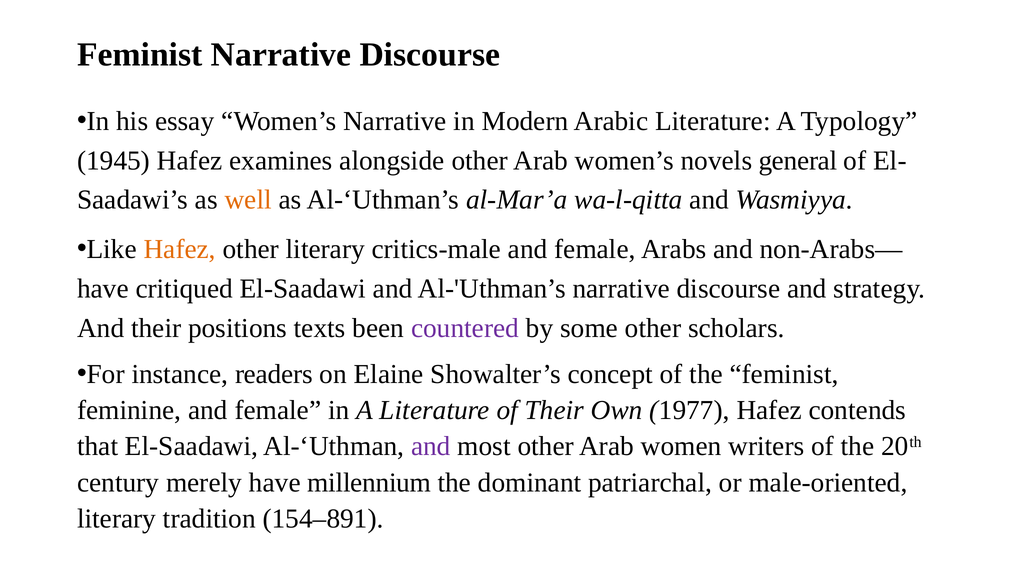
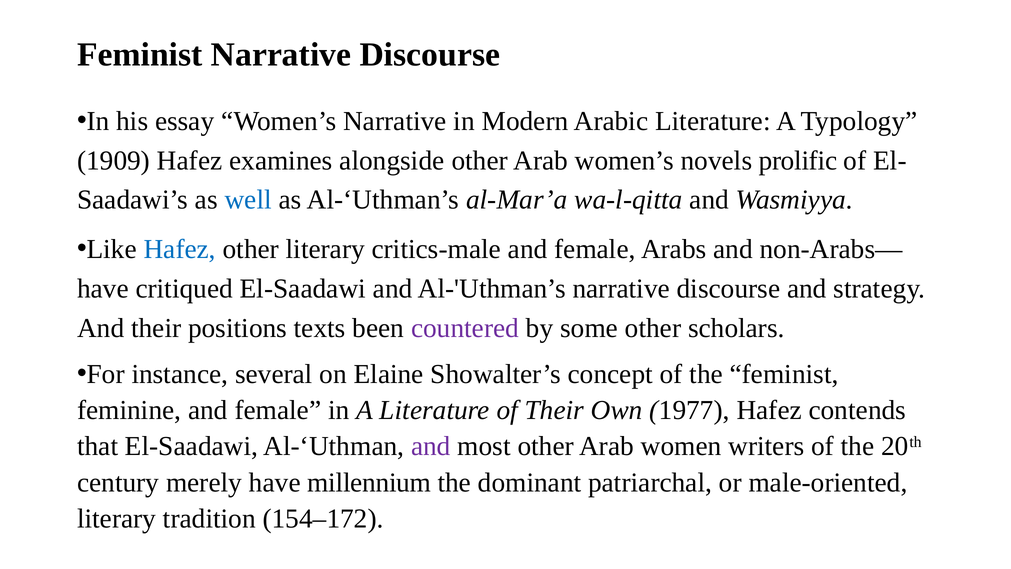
1945: 1945 -> 1909 (114, 160)
general: general -> prolific (798, 160)
well colour: orange -> blue (248, 200)
Hafez colour: orange -> blue (180, 249)
readers: readers -> several (274, 374)
154–891: 154–891 -> 154–172 (323, 518)
